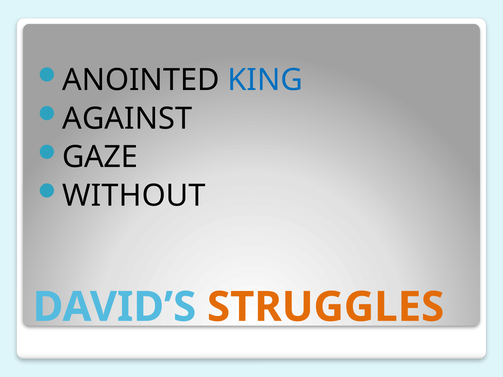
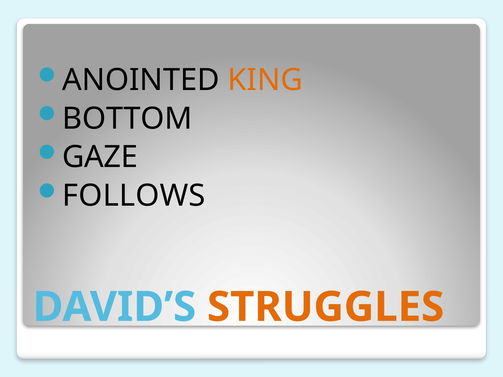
KING colour: blue -> orange (265, 80)
AGAINST: AGAINST -> BOTTOM (127, 119)
WITHOUT: WITHOUT -> FOLLOWS (134, 196)
